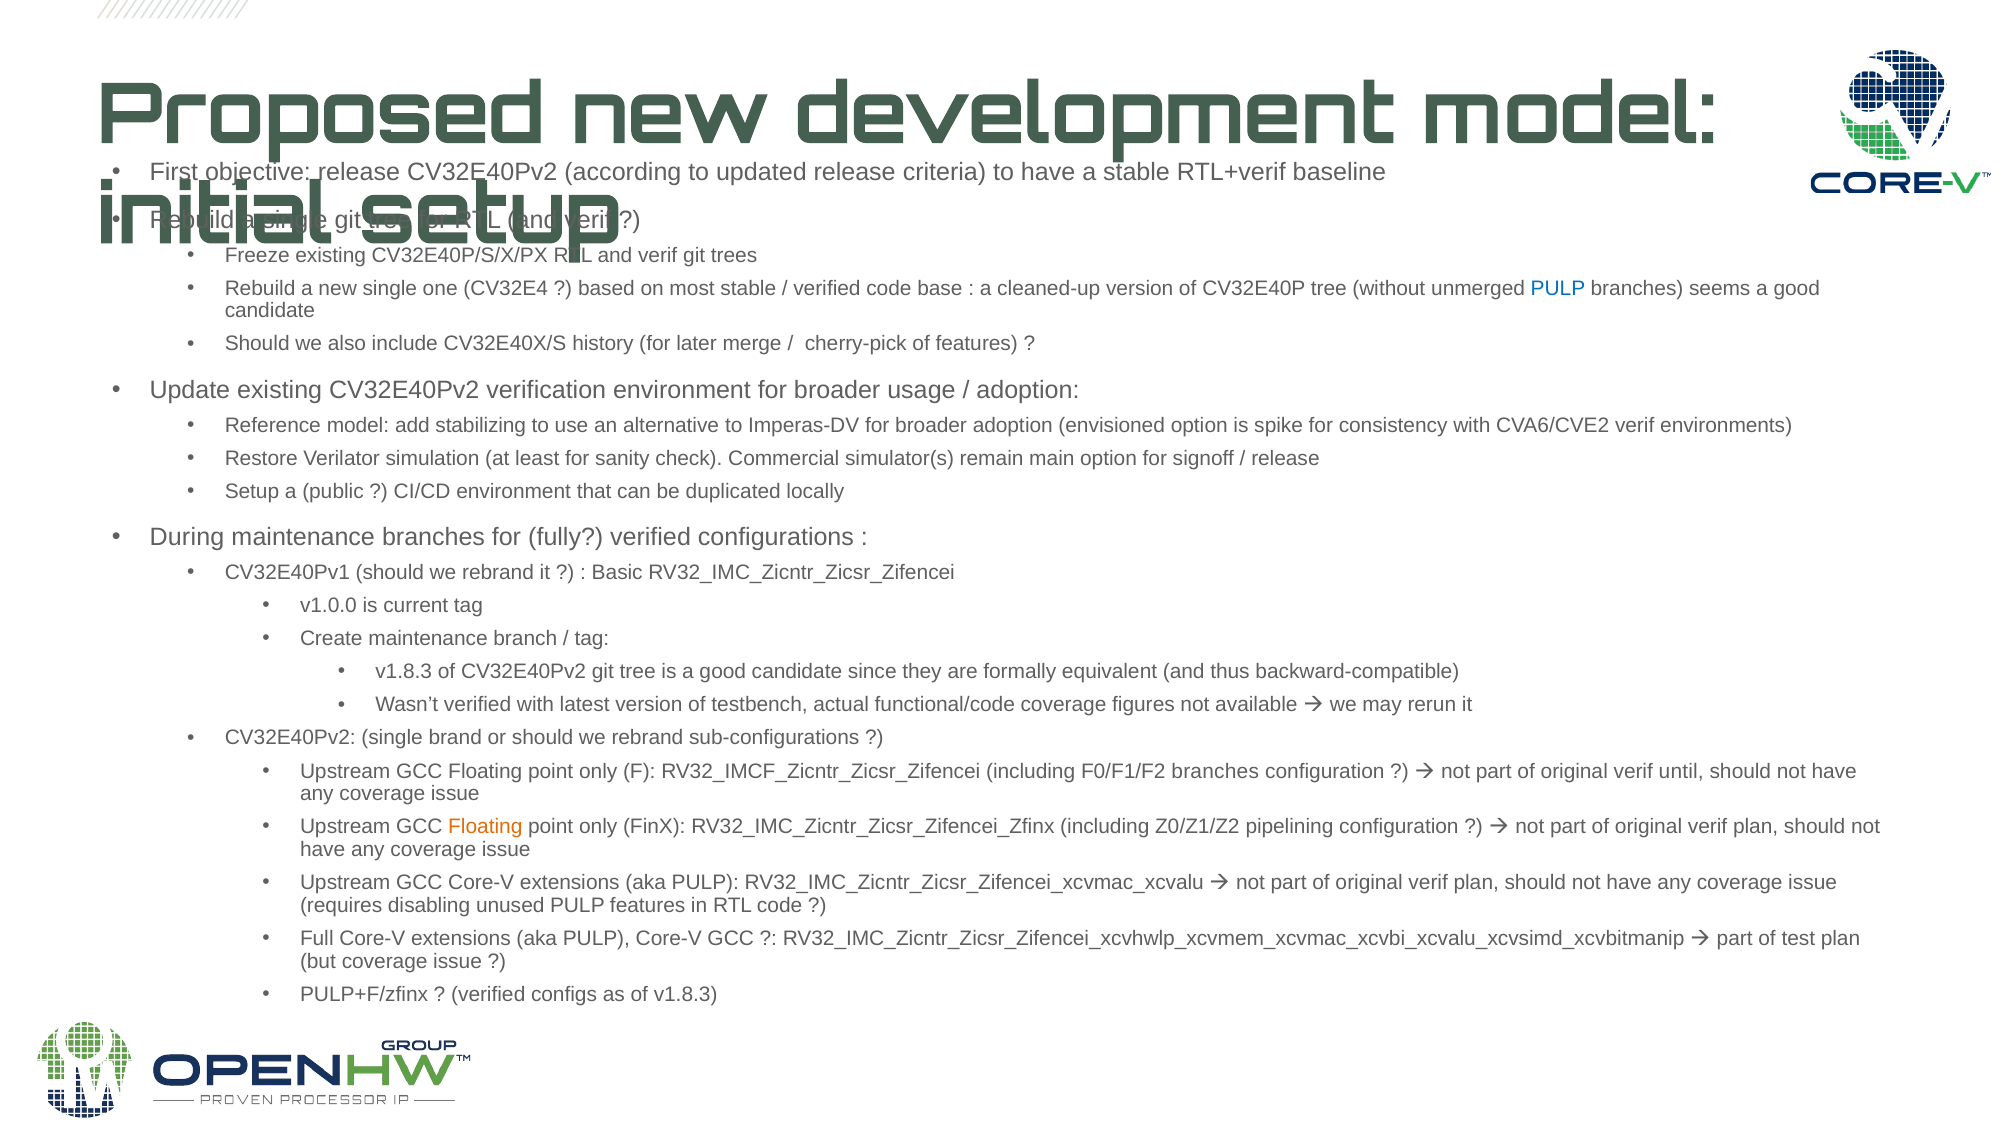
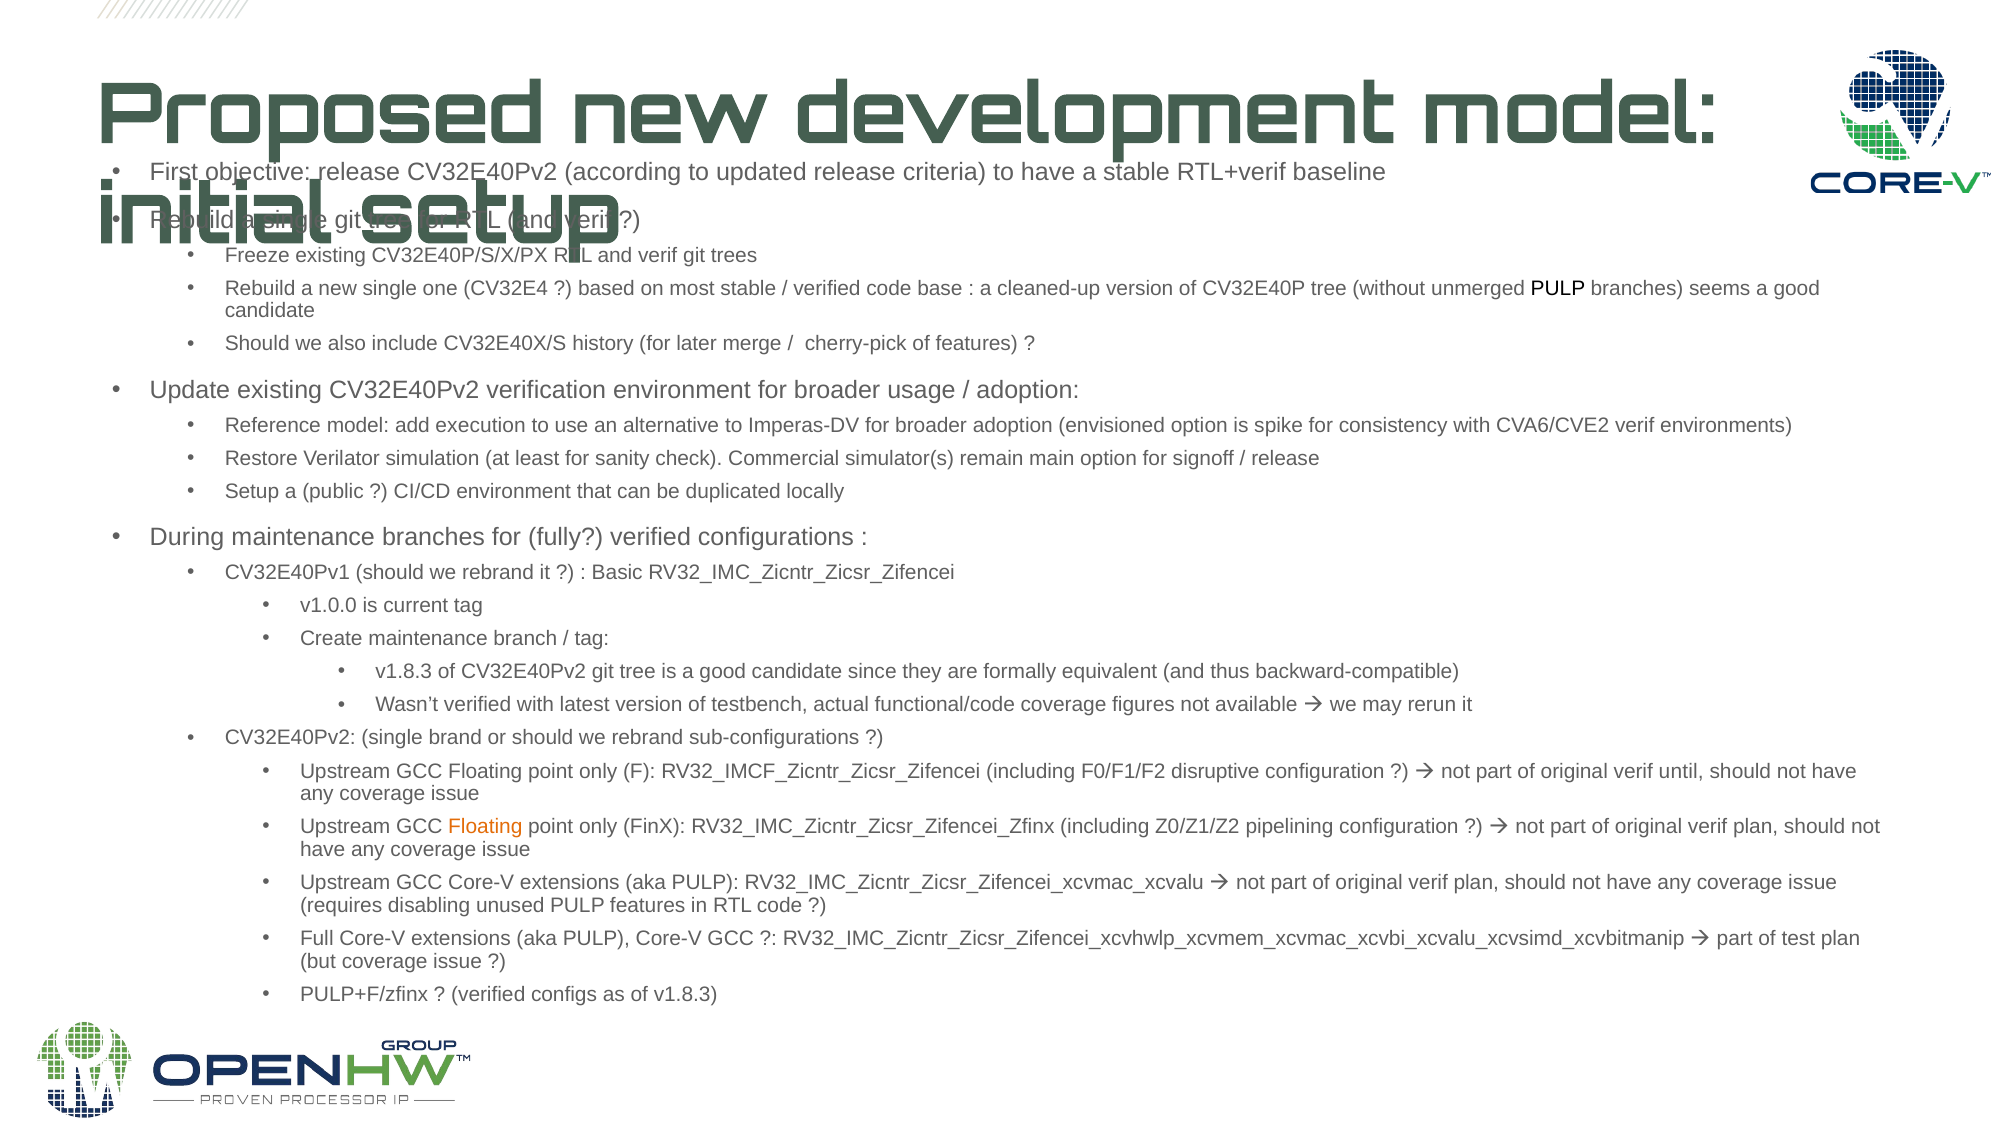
PULP colour: blue -> black (1558, 288)
stabilizing: stabilizing -> execution (481, 425)
F0/F1/F2 branches: branches -> disruptive (1215, 771)
